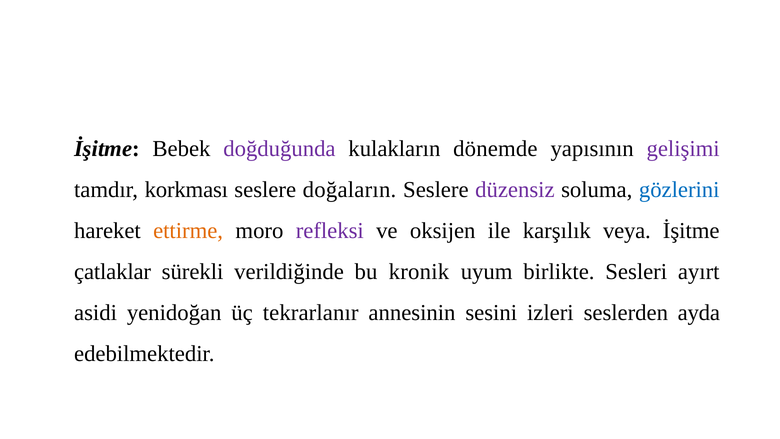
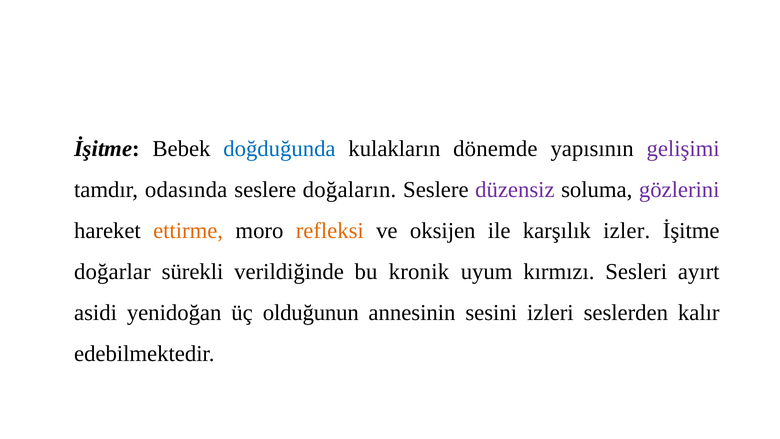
doğduğunda colour: purple -> blue (279, 149)
korkması: korkması -> odasında (186, 190)
gözlerini colour: blue -> purple (679, 190)
refleksi colour: purple -> orange (330, 231)
veya: veya -> izler (627, 231)
çatlaklar: çatlaklar -> doğarlar (112, 272)
birlikte: birlikte -> kırmızı (559, 272)
tekrarlanır: tekrarlanır -> olduğunun (311, 313)
ayda: ayda -> kalır (699, 313)
